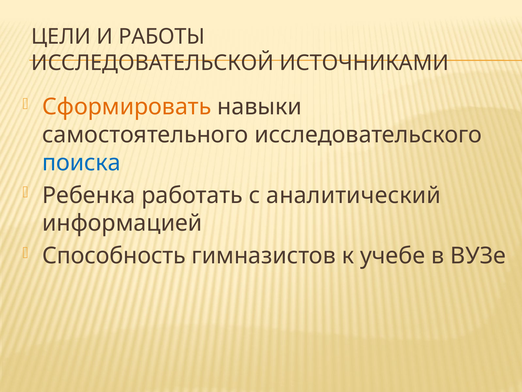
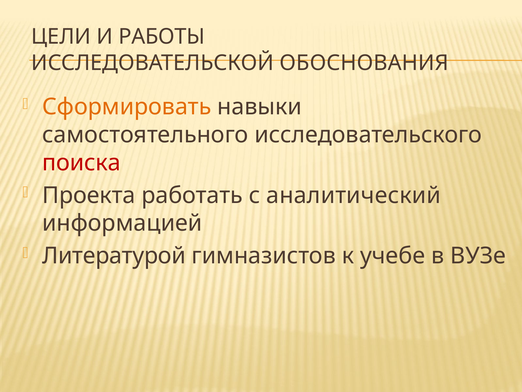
ИСТОЧНИКАМИ: ИСТОЧНИКАМИ -> ОБОСНОВАНИЯ (364, 63)
поиска colour: blue -> red (81, 163)
Ребенка: Ребенка -> Проекта (89, 195)
Способность: Способность -> Литературой (114, 255)
